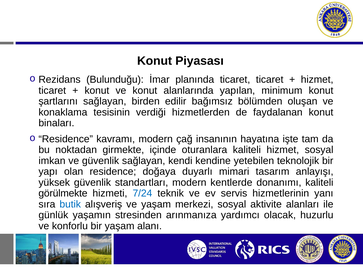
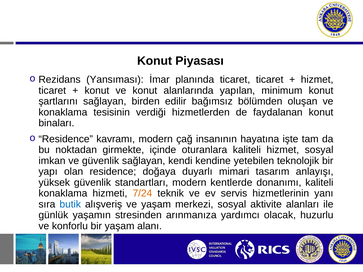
Bulunduğu: Bulunduğu -> Yansıması (115, 80)
görülmekte: görülmekte -> konaklama (63, 194)
7/24 colour: blue -> orange (142, 194)
